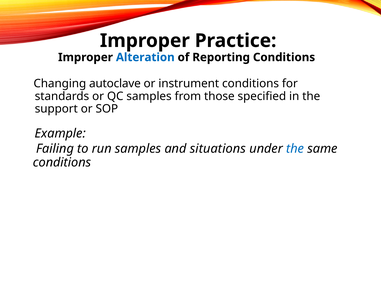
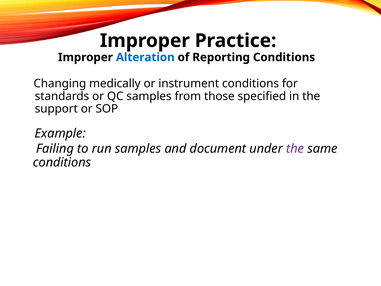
autoclave: autoclave -> medically (115, 84)
situations: situations -> document (218, 149)
the colour: blue -> purple (295, 149)
